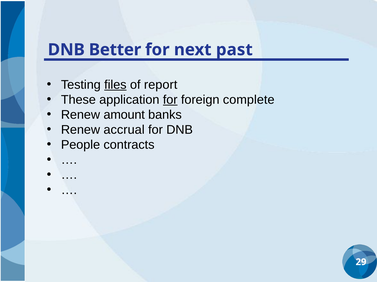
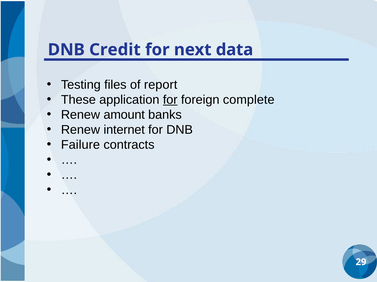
Better: Better -> Credit (115, 50)
past: past -> data (234, 50)
files underline: present -> none (115, 85)
accrual: accrual -> internet (124, 130)
People: People -> Failure (80, 145)
